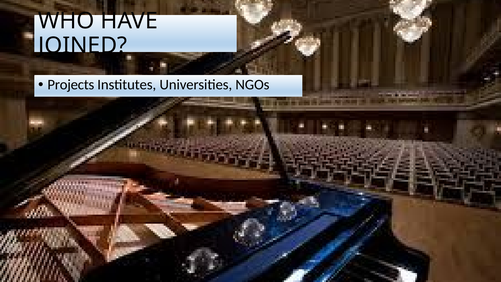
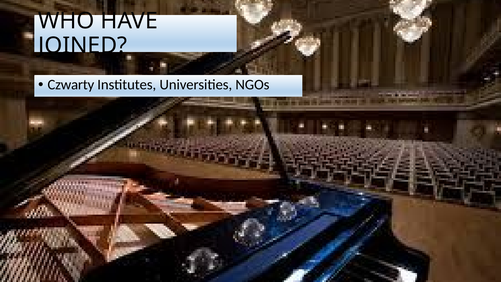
Projects: Projects -> Czwarty (71, 85)
